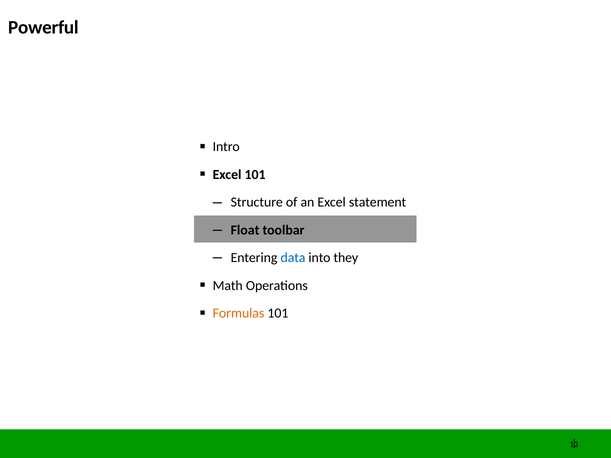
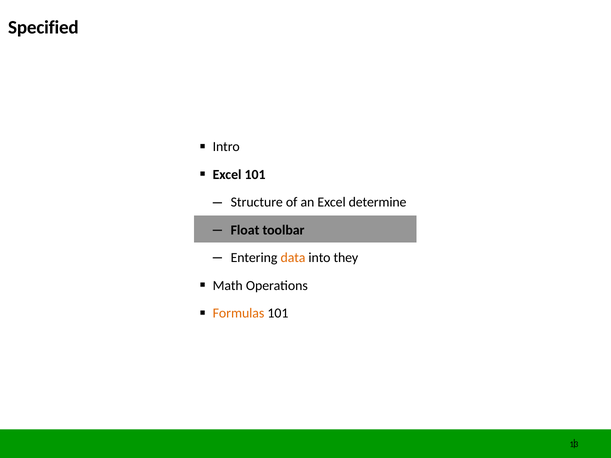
Powerful: Powerful -> Specified (43, 28)
statement: statement -> determine (378, 202)
data colour: blue -> orange (293, 258)
